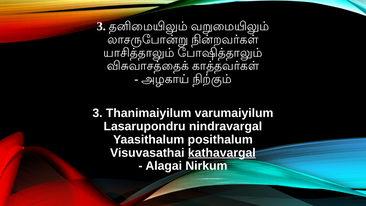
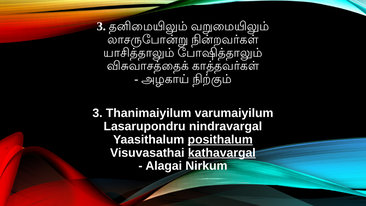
posithalum underline: none -> present (220, 139)
